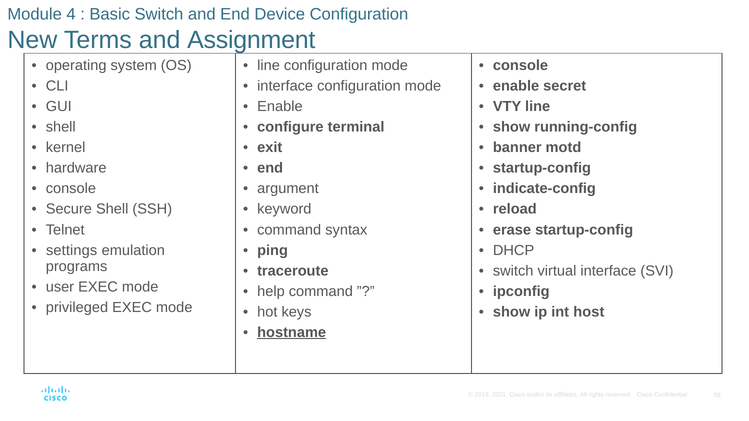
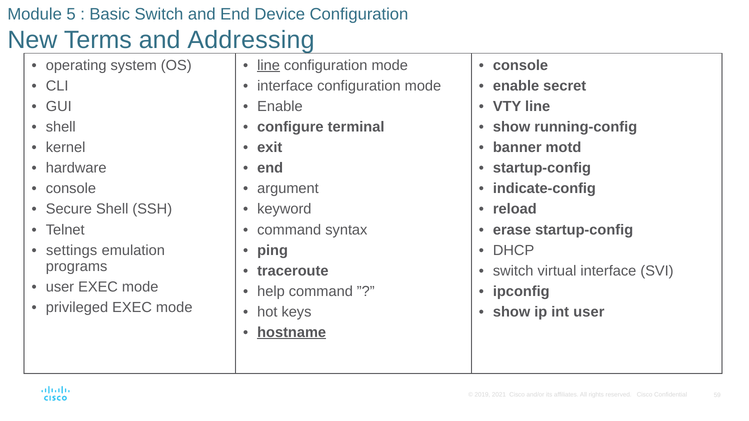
4: 4 -> 5 (71, 15)
Assignment: Assignment -> Addressing (251, 40)
line underline: none -> present (269, 65)
int host: host -> user (589, 312)
